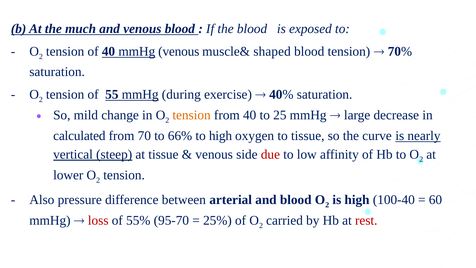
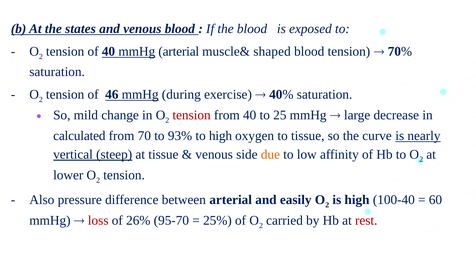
much: much -> states (80, 29)
mmHg venous: venous -> arterial (179, 51)
55: 55 -> 46 (112, 94)
tension colour: orange -> red (192, 115)
66%: 66% -> 93% (180, 136)
due colour: red -> orange (270, 154)
and blood: blood -> easily (296, 200)
55%: 55% -> 26% (138, 220)
